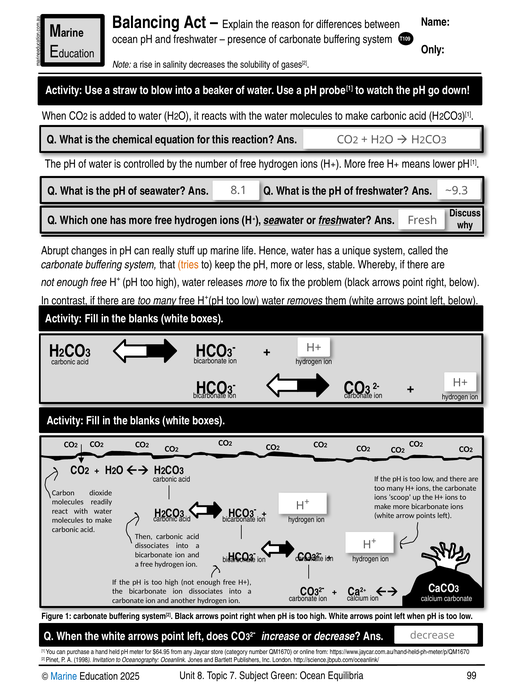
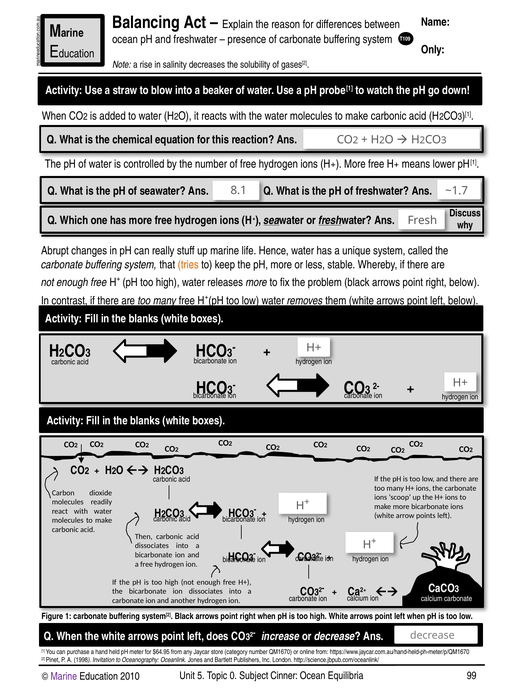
~9.3: ~9.3 -> ~1.7 (457, 191)
Marine colour: blue -> purple (64, 676)
2025: 2025 -> 2010 (130, 676)
8: 8 -> 5 (201, 676)
7: 7 -> 0 (233, 676)
Green: Green -> Cinner (284, 676)
